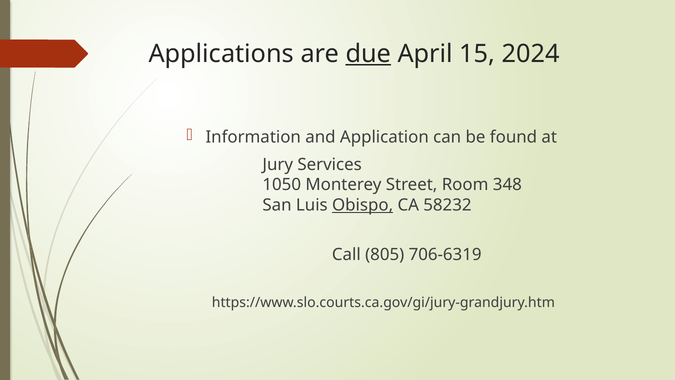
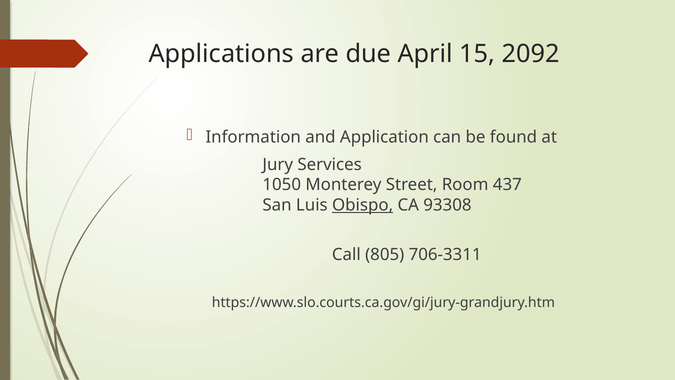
due underline: present -> none (368, 54)
2024: 2024 -> 2092 (531, 54)
348: 348 -> 437 (507, 185)
58232: 58232 -> 93308 (447, 205)
706-6319: 706-6319 -> 706-3311 (445, 255)
